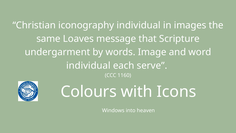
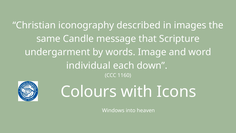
iconography individual: individual -> described (139, 25)
Loaves: Loaves -> Candle (78, 39)
serve: serve -> down (152, 65)
